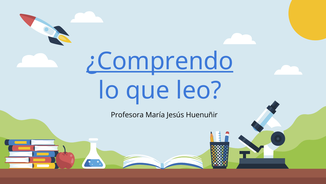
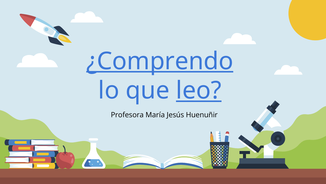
leo underline: none -> present (199, 90)
